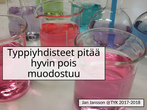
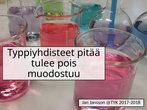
hyvin: hyvin -> tulee (43, 63)
